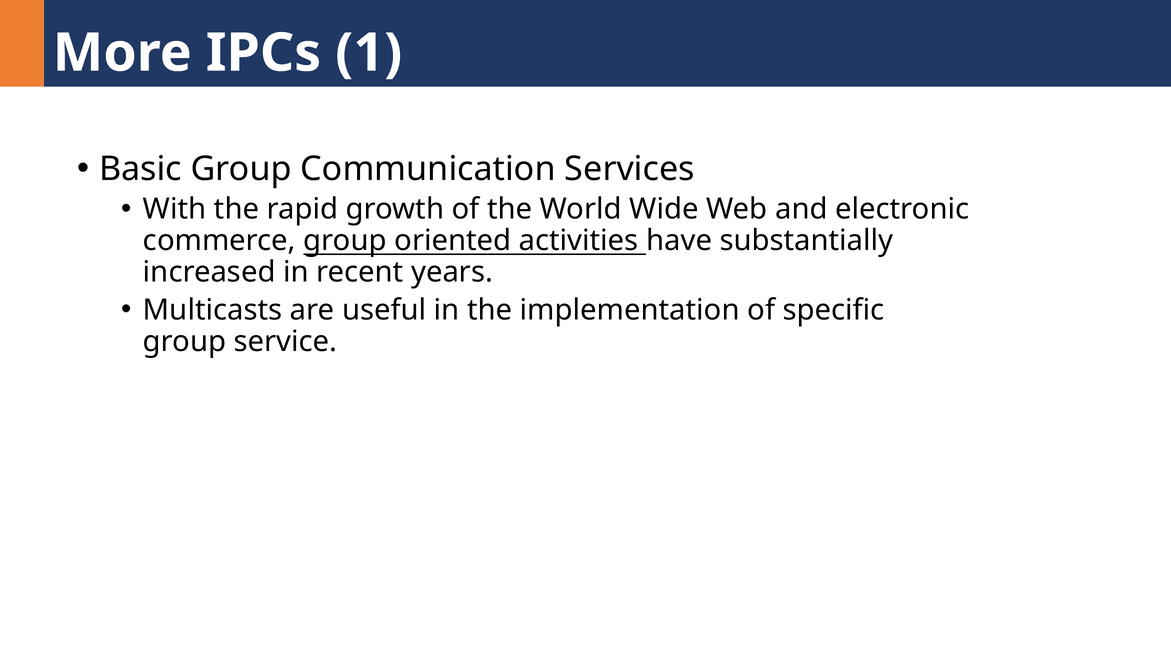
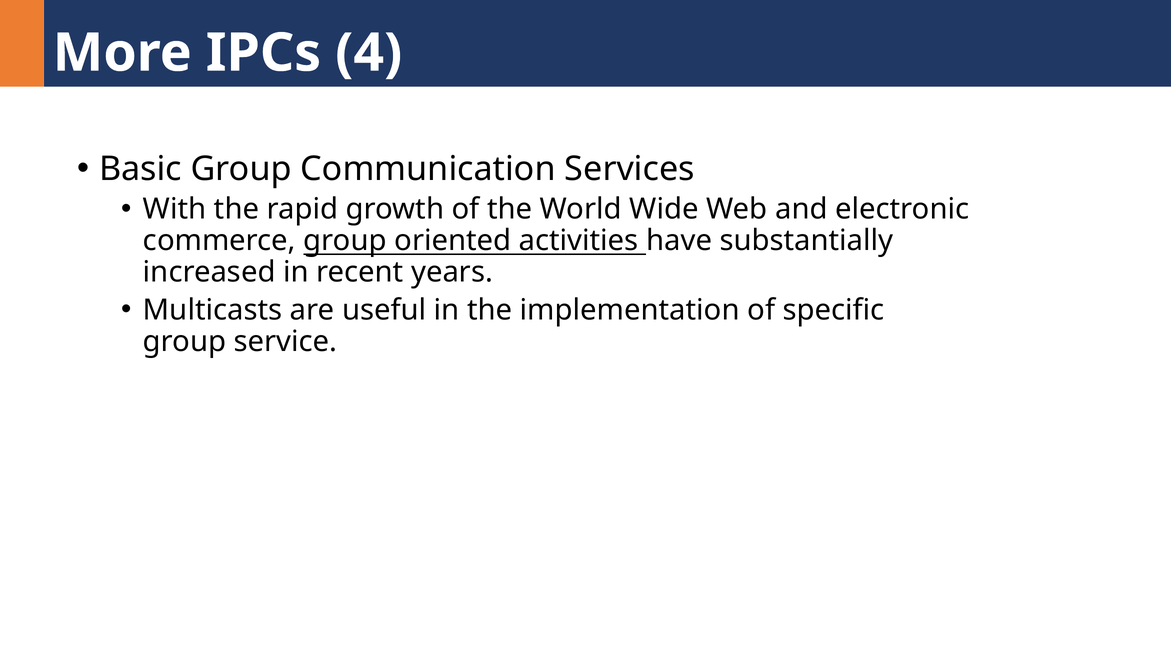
1: 1 -> 4 (369, 53)
